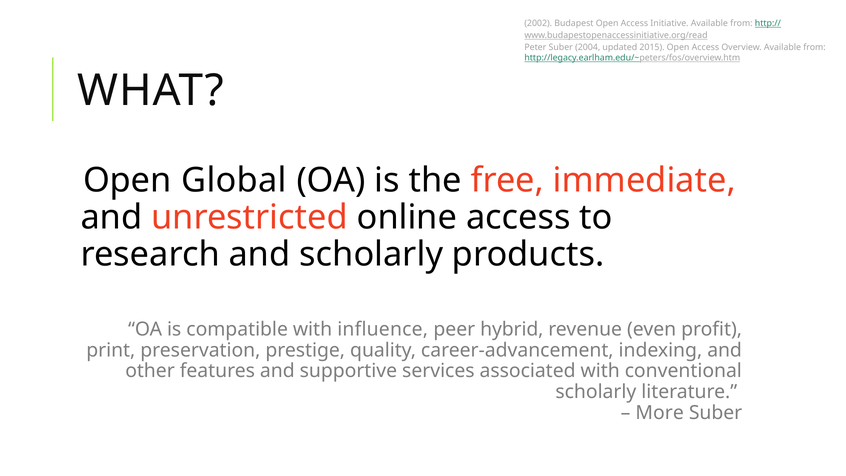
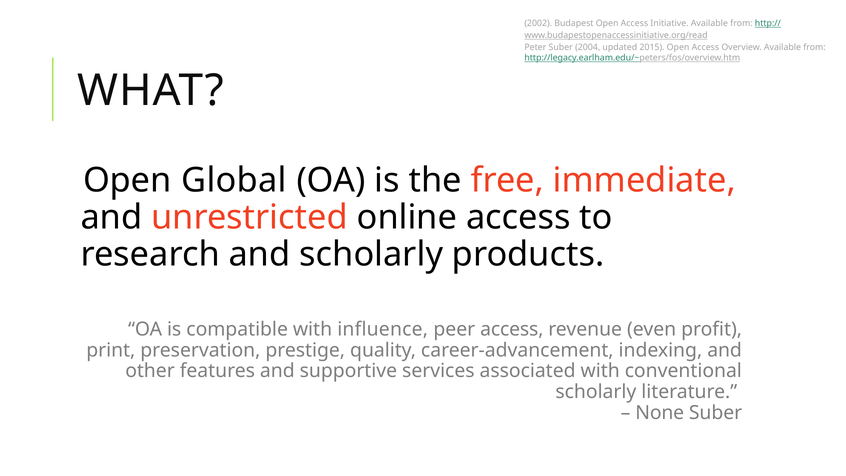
peer hybrid: hybrid -> access (512, 329)
More: More -> None (660, 413)
